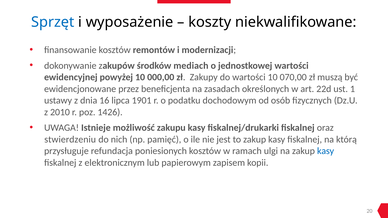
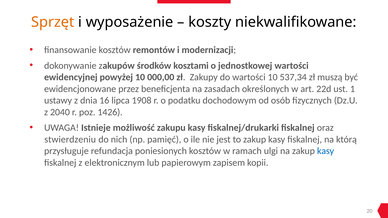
Sprzęt colour: blue -> orange (53, 22)
mediach: mediach -> kosztami (191, 66)
070,00: 070,00 -> 537,34 (293, 77)
1901: 1901 -> 1908 (142, 101)
2010: 2010 -> 2040 (60, 112)
